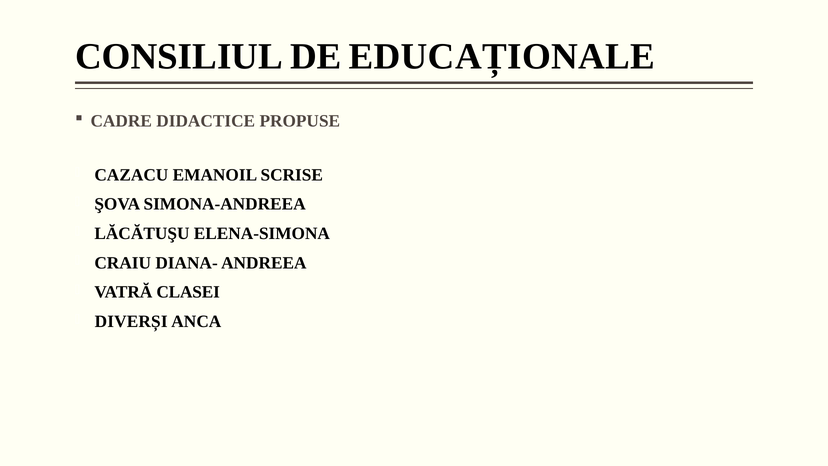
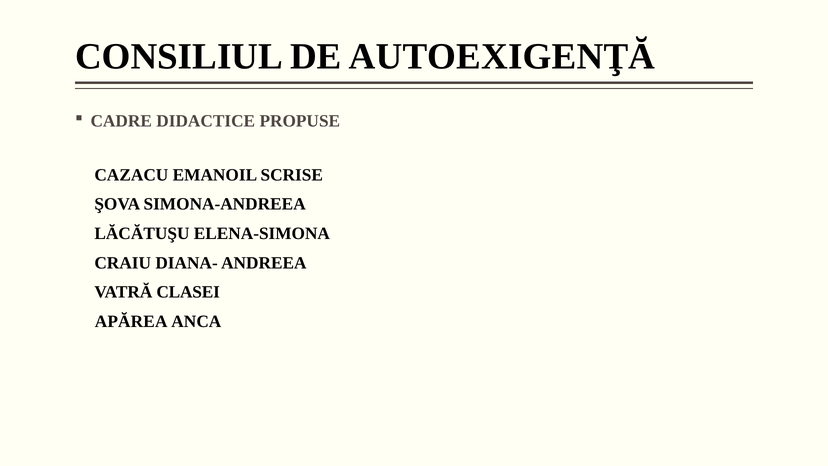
EDUCAȚIONALE: EDUCAȚIONALE -> AUTOEXIGENŢĂ (502, 56)
DIVERȘI: DIVERȘI -> APĂREA (131, 321)
